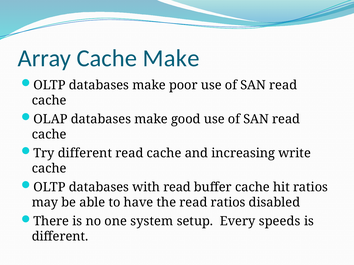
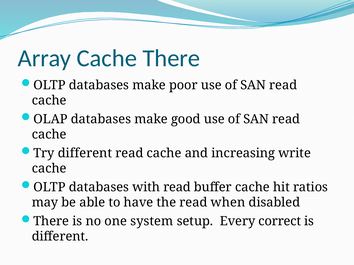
Cache Make: Make -> There (171, 58)
read ratios: ratios -> when (228, 203)
speeds: speeds -> correct (280, 222)
